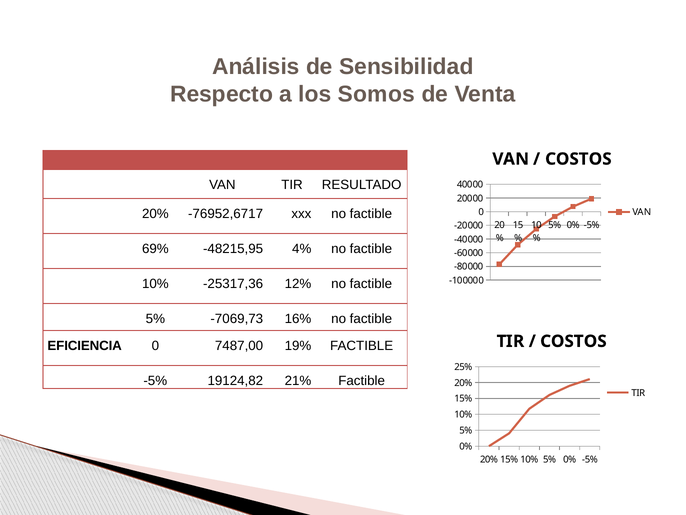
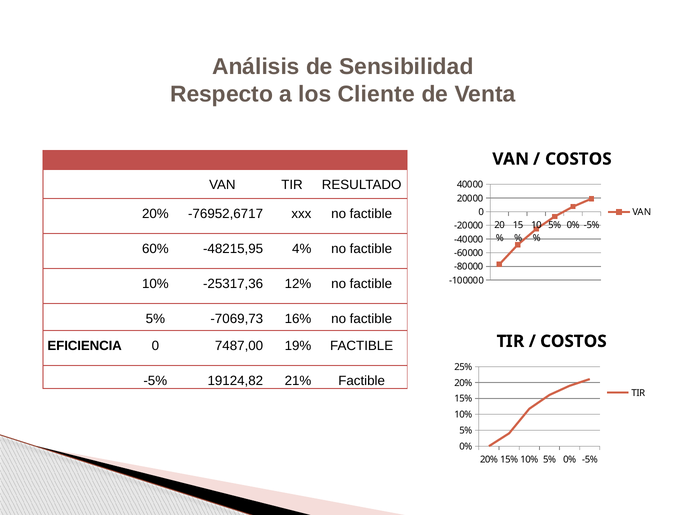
Somos: Somos -> Cliente (376, 94)
69%: 69% -> 60% (155, 248)
